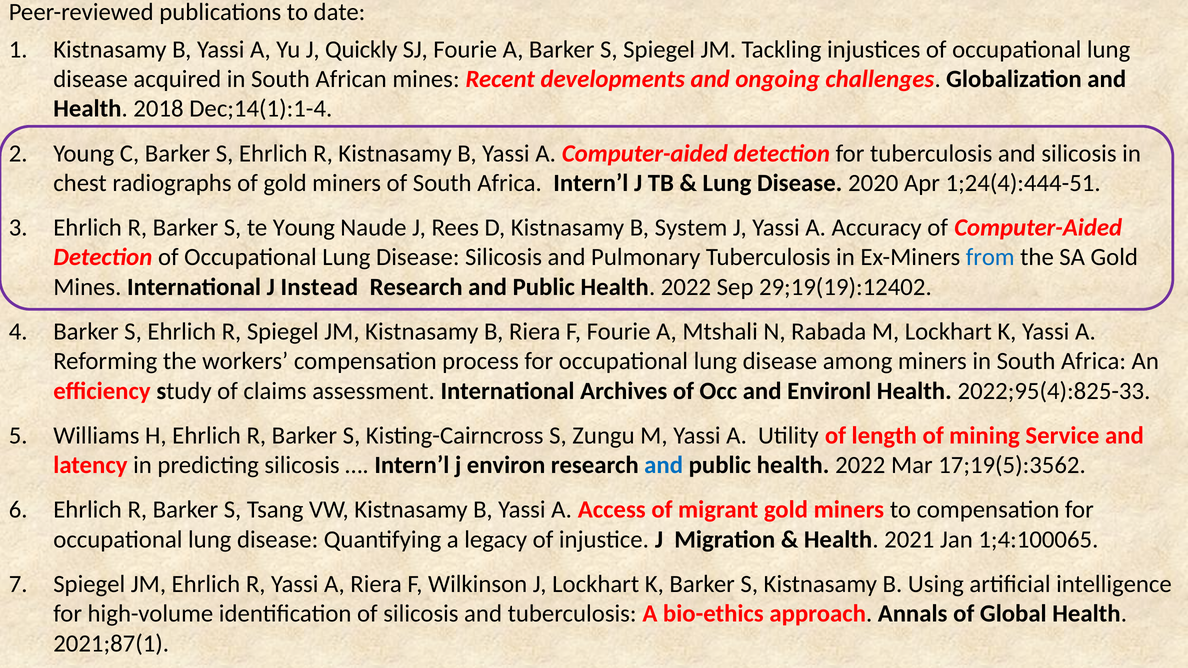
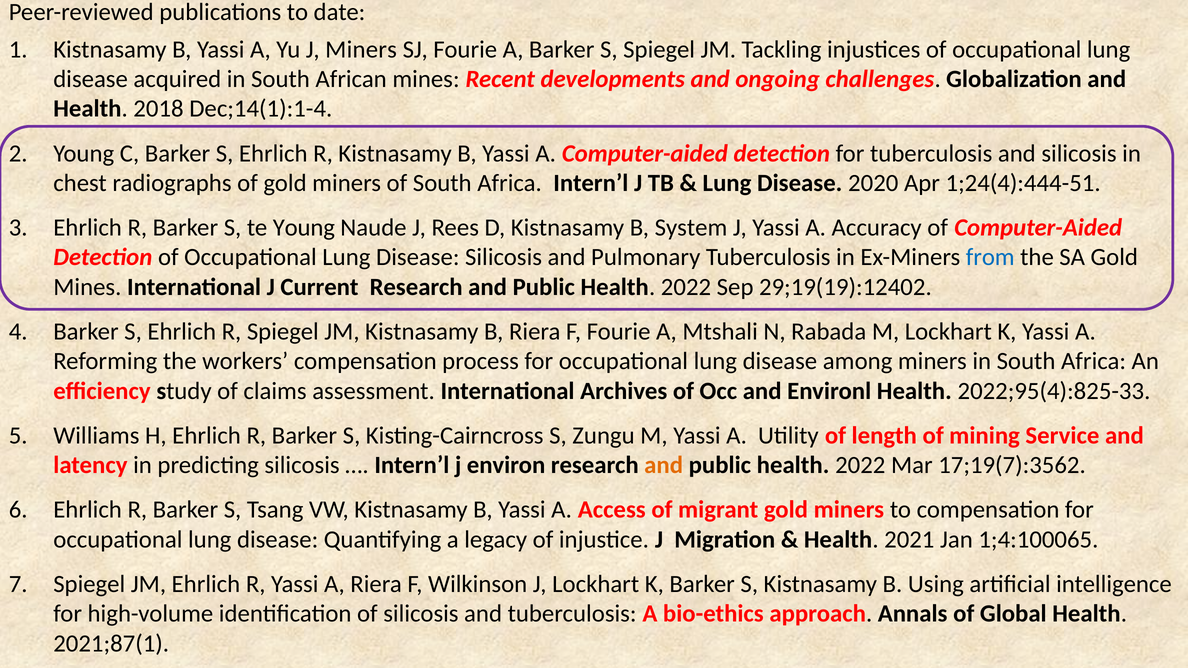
J Quickly: Quickly -> Miners (361, 49)
Instead: Instead -> Current (320, 287)
and colour: blue -> orange (664, 465)
17;19(5):3562: 17;19(5):3562 -> 17;19(7):3562 (1012, 465)
